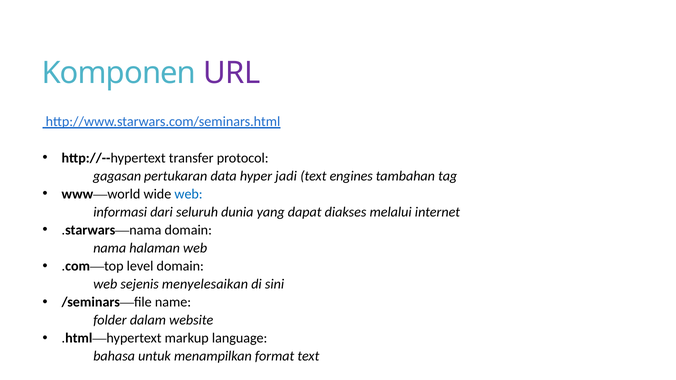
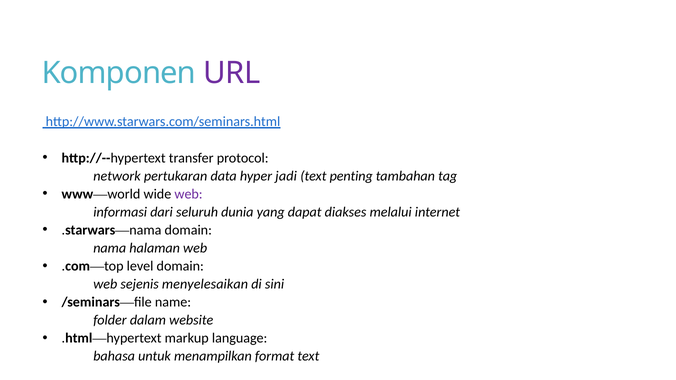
gagasan: gagasan -> network (117, 176)
engines: engines -> penting (351, 176)
web colour: blue -> purple (189, 194)
